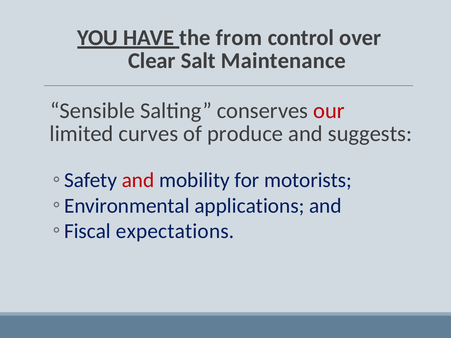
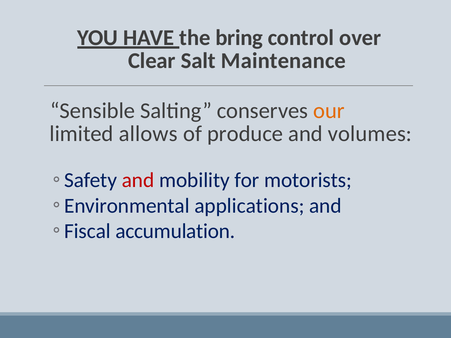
from: from -> bring (239, 38)
our colour: red -> orange (329, 111)
curves: curves -> allows (148, 134)
suggests: suggests -> volumes (370, 134)
expectations: expectations -> accumulation (175, 231)
